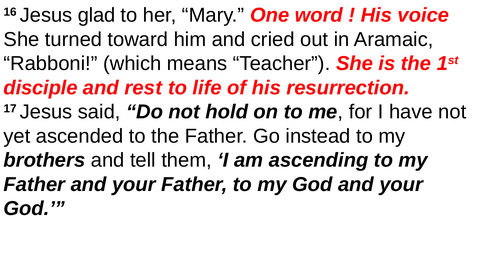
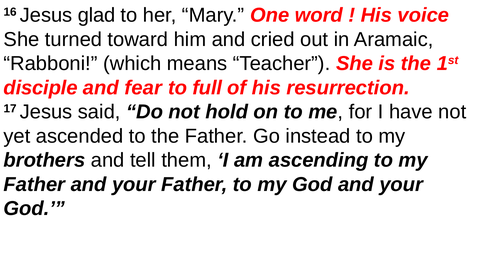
rest: rest -> fear (143, 88)
life: life -> full (207, 88)
